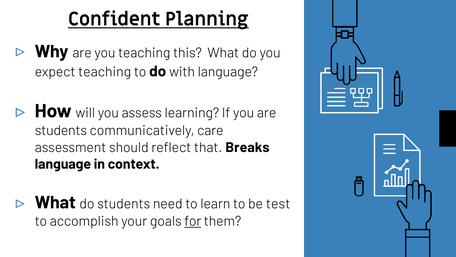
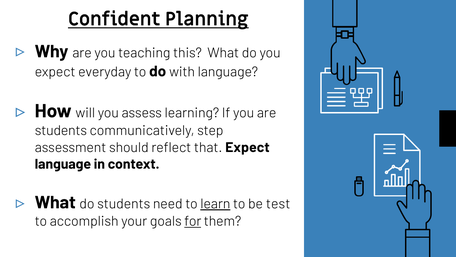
expect teaching: teaching -> everyday (105, 72)
care: care -> step (210, 130)
that Breaks: Breaks -> Expect (247, 147)
learn underline: none -> present (215, 203)
